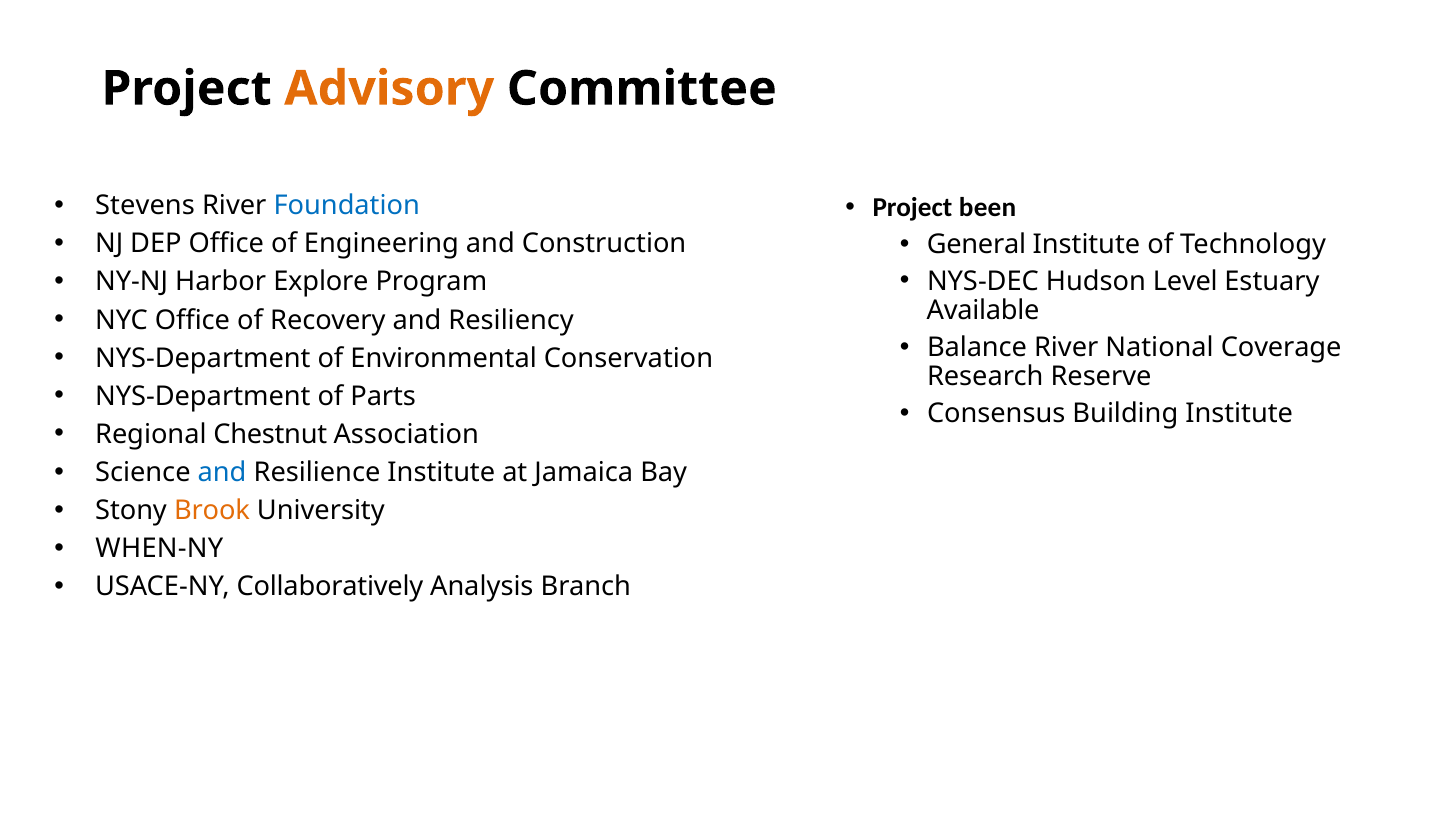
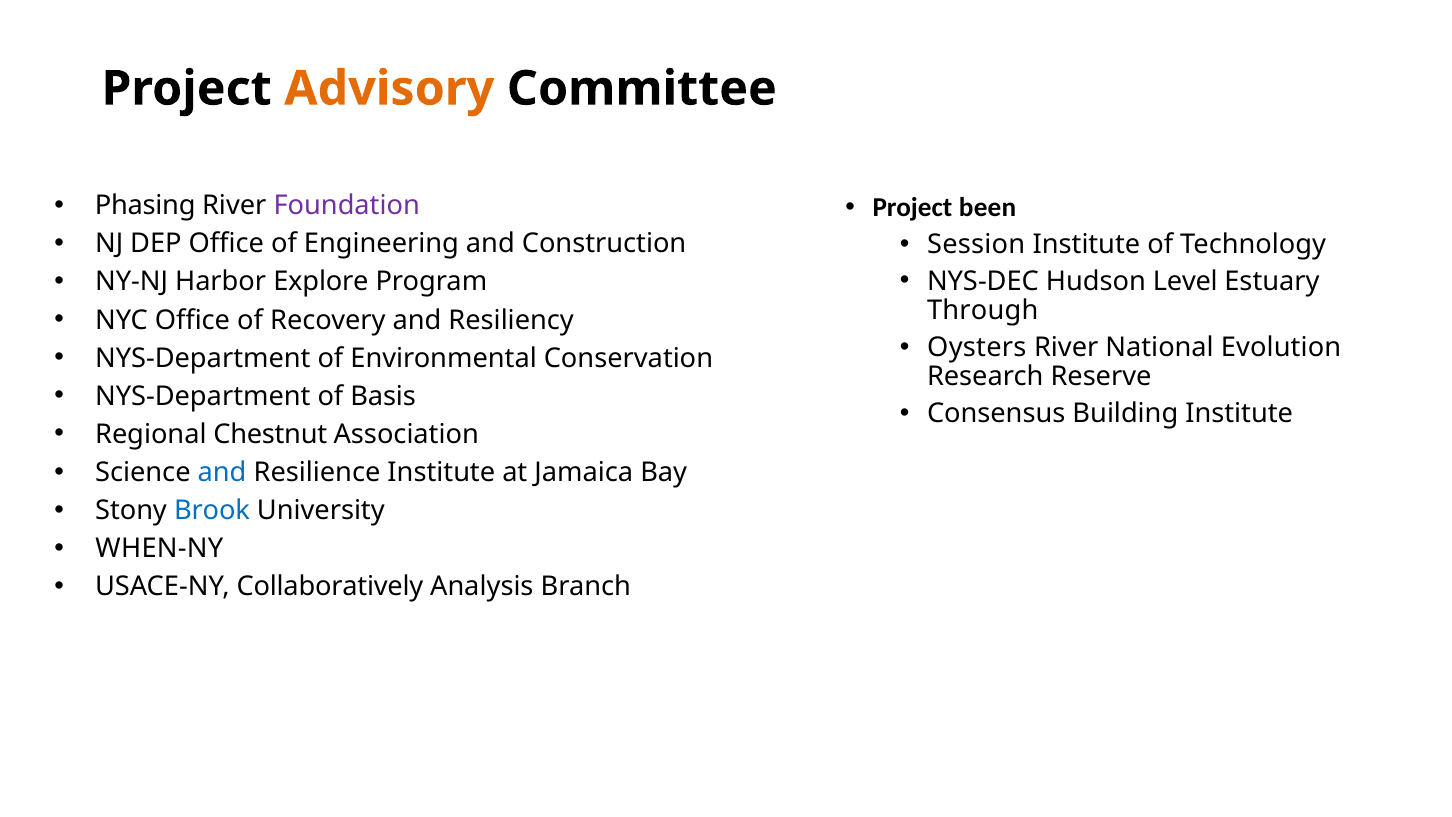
Stevens: Stevens -> Phasing (145, 206)
Foundation colour: blue -> purple (347, 206)
General: General -> Session (976, 244)
Available: Available -> Through (983, 310)
Balance: Balance -> Oysters (977, 347)
Coverage: Coverage -> Evolution (1281, 347)
Parts: Parts -> Basis (383, 396)
Brook colour: orange -> blue (212, 511)
